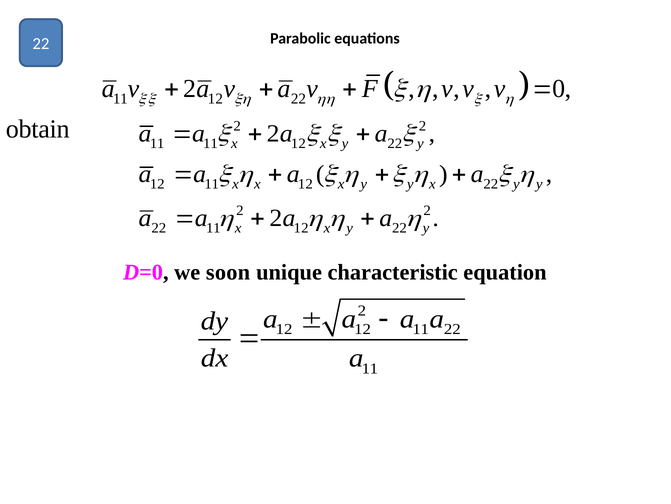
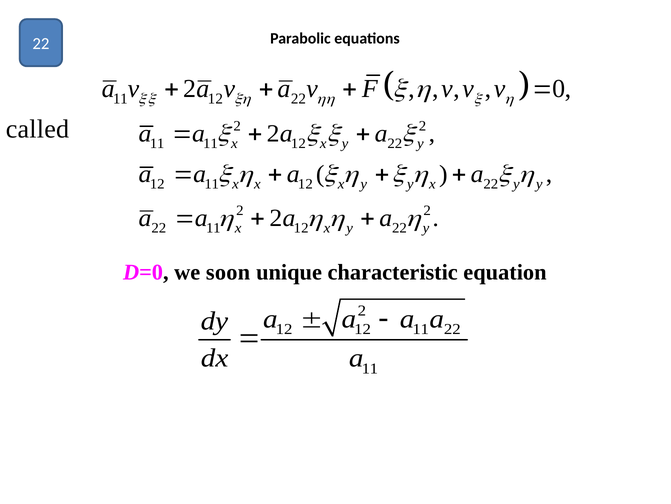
obtain: obtain -> called (37, 129)
